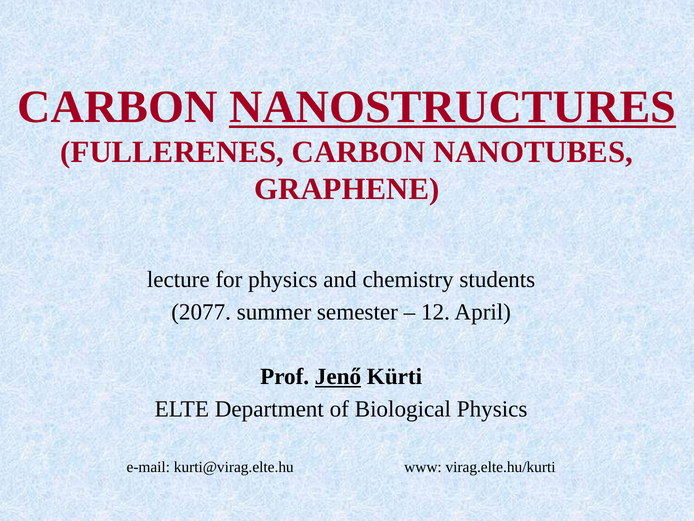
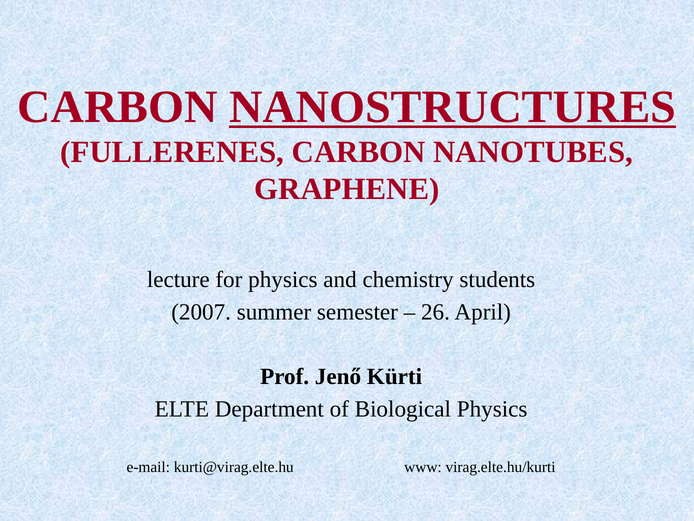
2077: 2077 -> 2007 (201, 312)
12: 12 -> 26 (435, 312)
Jenő underline: present -> none (338, 376)
